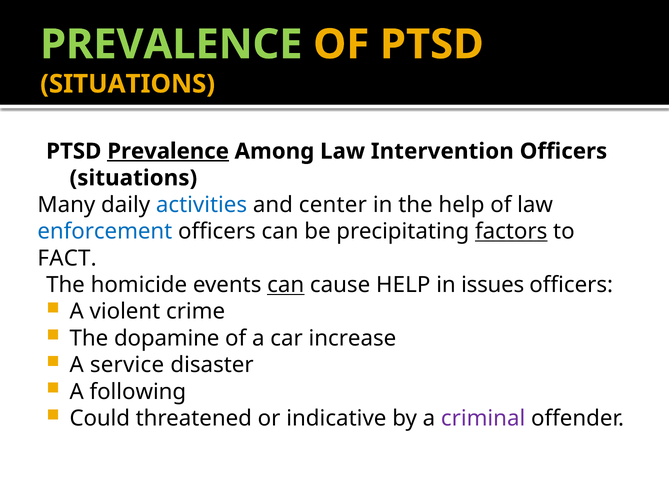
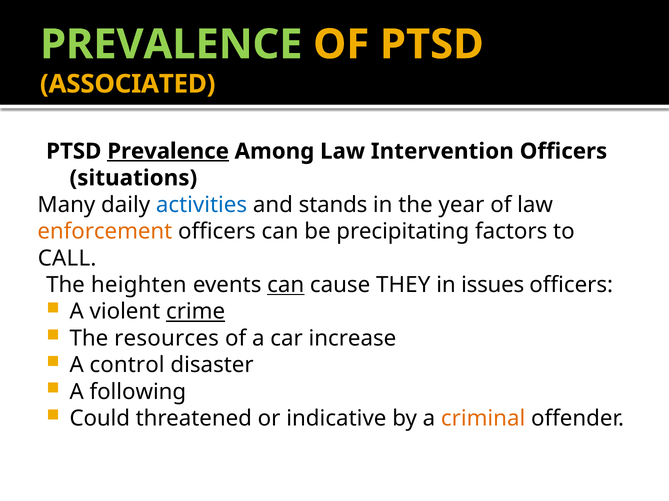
SITUATIONS: SITUATIONS -> ASSOCIATED (128, 84)
center: center -> stands (333, 205)
the help: help -> year (461, 205)
enforcement colour: blue -> orange (105, 232)
factors underline: present -> none (511, 232)
FACT: FACT -> CALL (67, 259)
homicide: homicide -> heighten (139, 285)
cause HELP: HELP -> THEY (403, 285)
crime underline: none -> present (196, 312)
dopamine: dopamine -> resources (167, 339)
service: service -> control (127, 366)
criminal colour: purple -> orange (483, 419)
